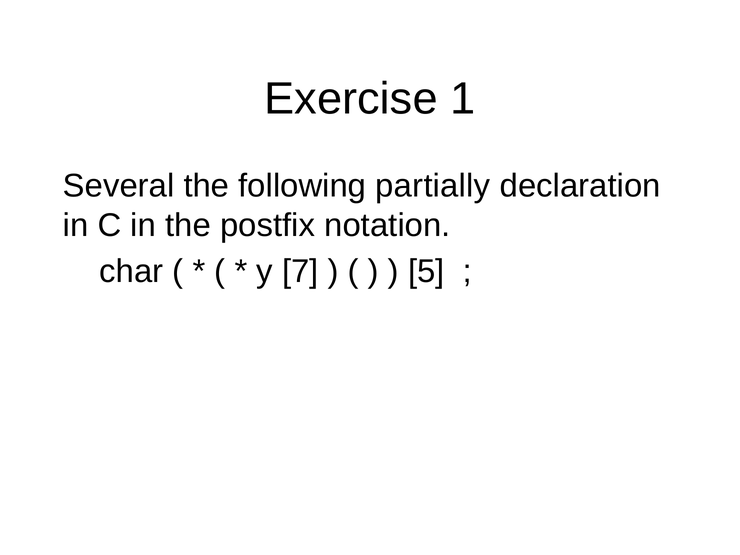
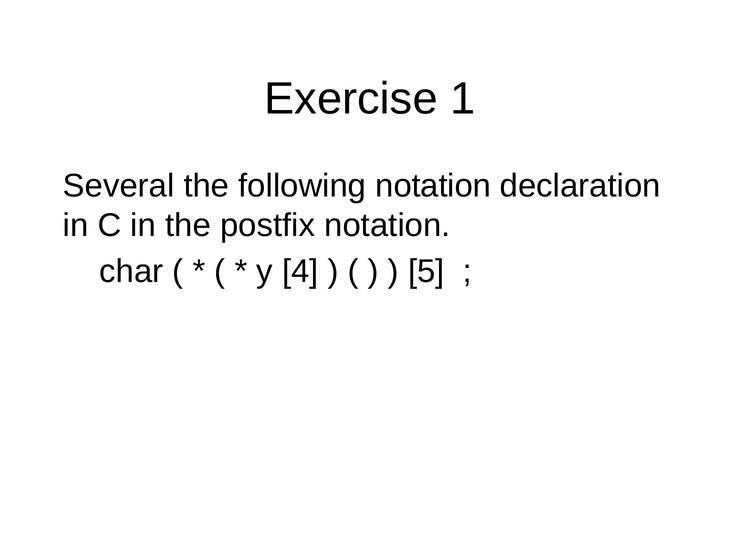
following partially: partially -> notation (433, 186)
7: 7 -> 4 (300, 272)
